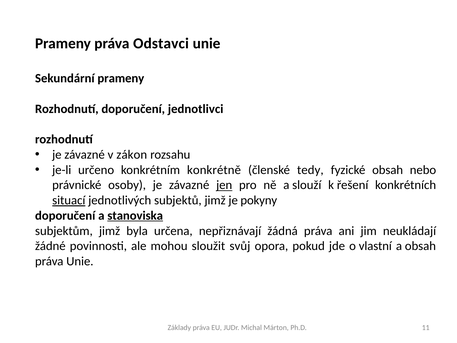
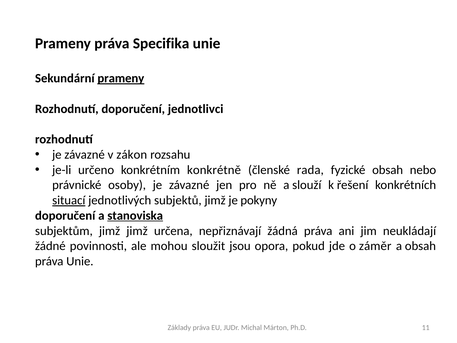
Odstavci: Odstavci -> Specifika (161, 43)
prameny underline: none -> present (121, 78)
tedy: tedy -> rada (310, 170)
jen underline: present -> none (224, 185)
jimž byla: byla -> jimž (137, 231)
svůj: svůj -> jsou (240, 246)
vlastní: vlastní -> záměr (375, 246)
